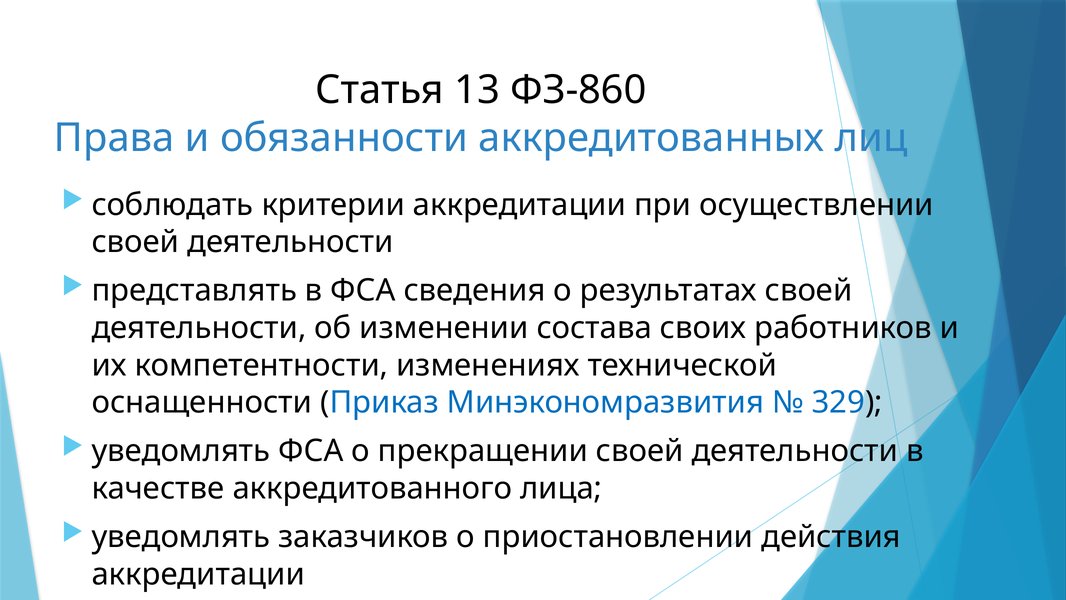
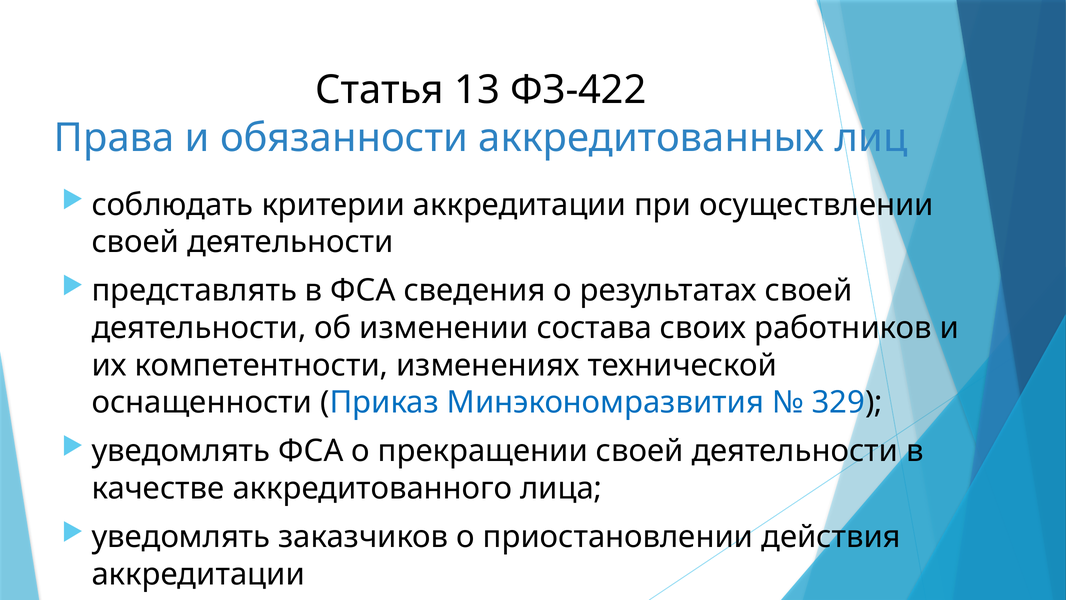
ФЗ-860: ФЗ-860 -> ФЗ-422 (578, 90)
